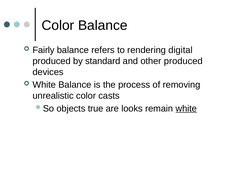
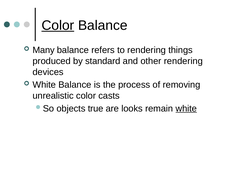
Color underline: none -> present (58, 25)
Fairly: Fairly -> Many (44, 50)
digital: digital -> things (181, 50)
other produced: produced -> rendering (183, 61)
